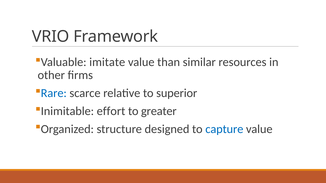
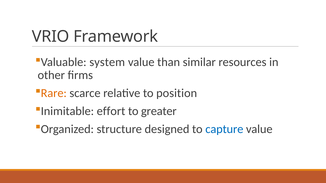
imitate: imitate -> system (107, 62)
Rare colour: blue -> orange (54, 93)
superior: superior -> position (177, 93)
